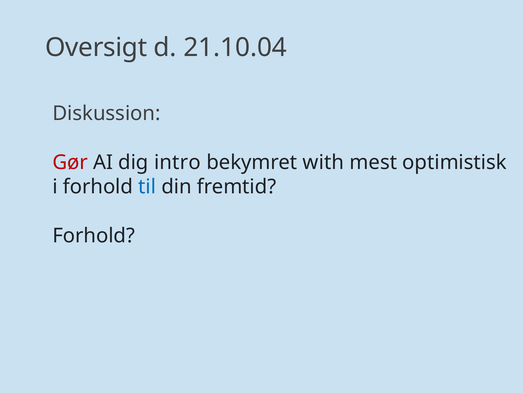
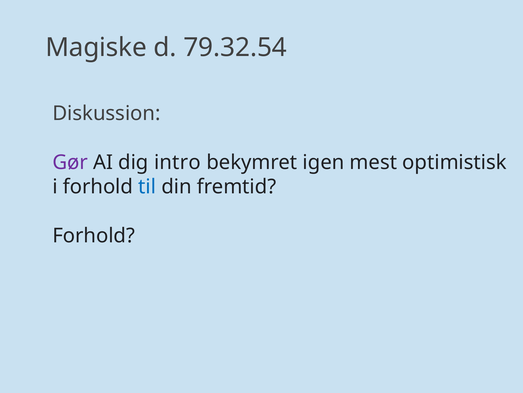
Oversigt: Oversigt -> Magiske (96, 47)
21.10.04: 21.10.04 -> 79.32.54 (235, 47)
Gør colour: red -> purple (70, 162)
with: with -> igen (323, 162)
